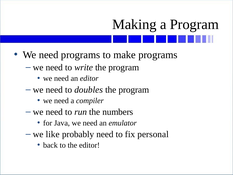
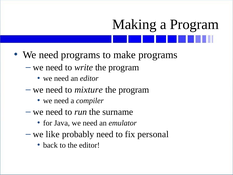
doubles: doubles -> mixture (89, 90)
numbers: numbers -> surname (118, 112)
